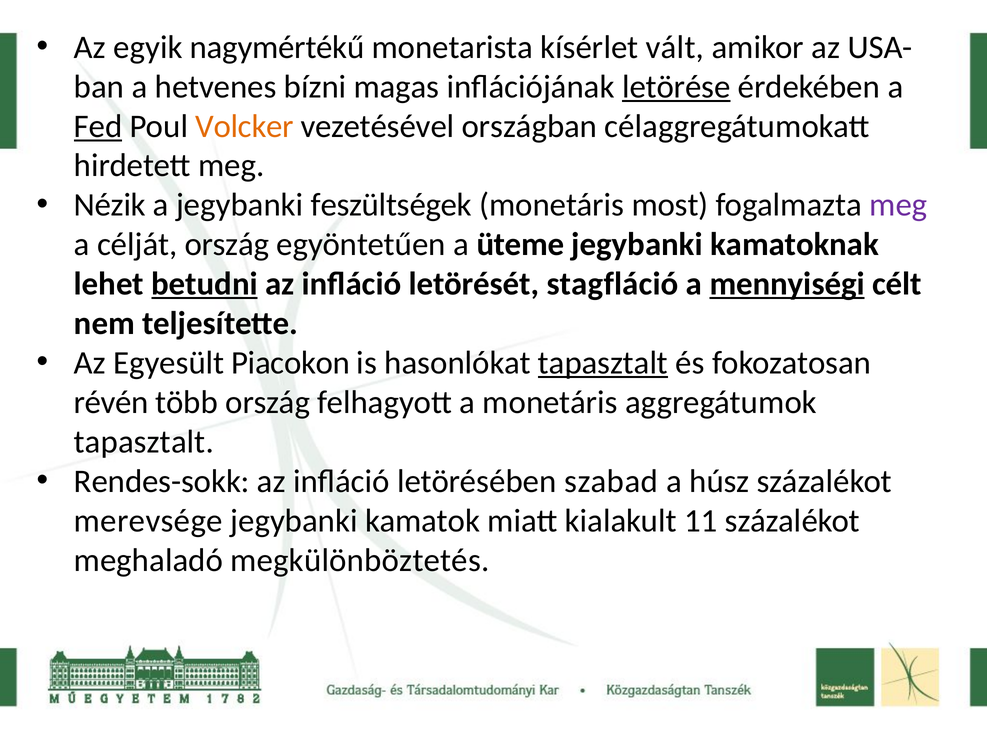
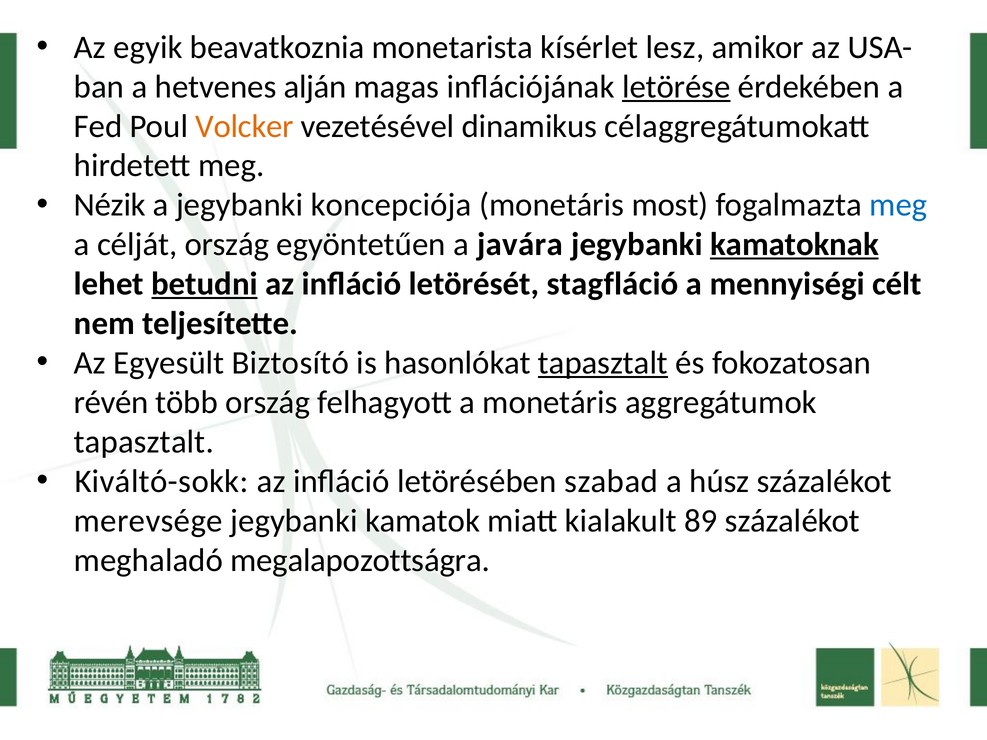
nagymértékű: nagymértékű -> beavatkoznia (277, 47)
vált: vált -> lesz (675, 47)
bízni: bízni -> alján (315, 87)
Fed underline: present -> none (98, 126)
országban: országban -> dinamikus (529, 126)
feszültségek: feszültségek -> koncepciója (391, 205)
meg colour: purple -> blue (898, 205)
üteme: üteme -> javára (520, 245)
kamatoknak underline: none -> present (794, 245)
mennyiségi underline: present -> none (787, 284)
Piacokon: Piacokon -> Biztosító (290, 363)
Rendes-sokk: Rendes-sokk -> Kiváltó-sokk (162, 482)
11: 11 -> 89 (701, 521)
megkülönböztetés: megkülönböztetés -> megalapozottságra (360, 560)
